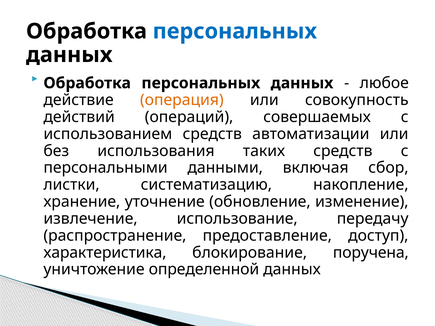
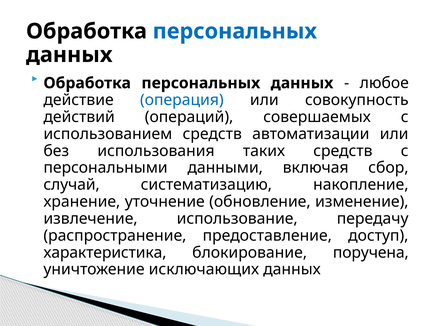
операция colour: orange -> blue (182, 100)
листки: листки -> случай (72, 185)
определенной: определенной -> исключающих (204, 270)
